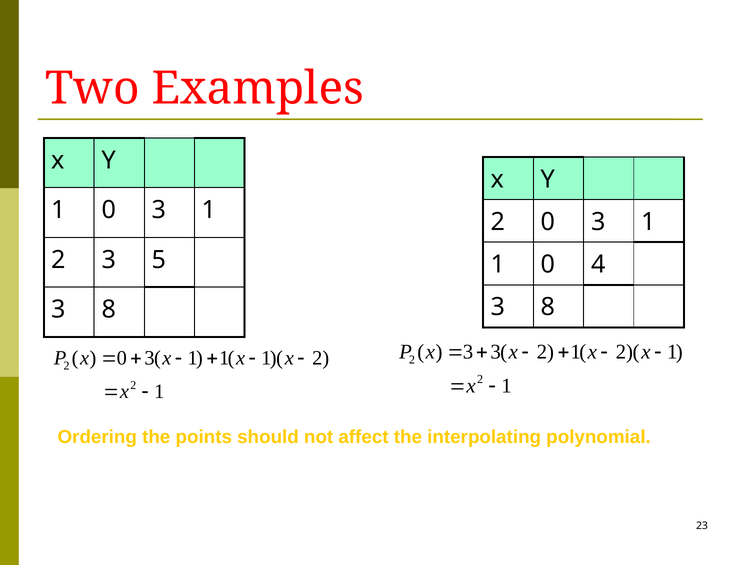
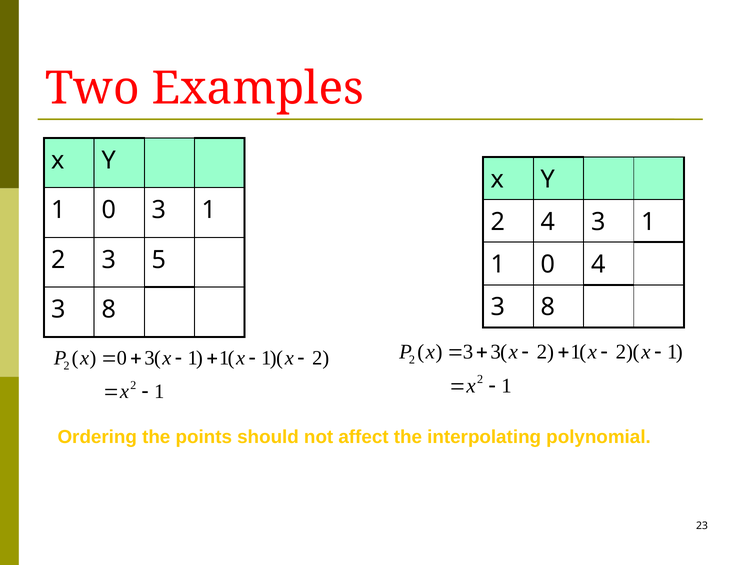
2 0: 0 -> 4 (548, 222)
